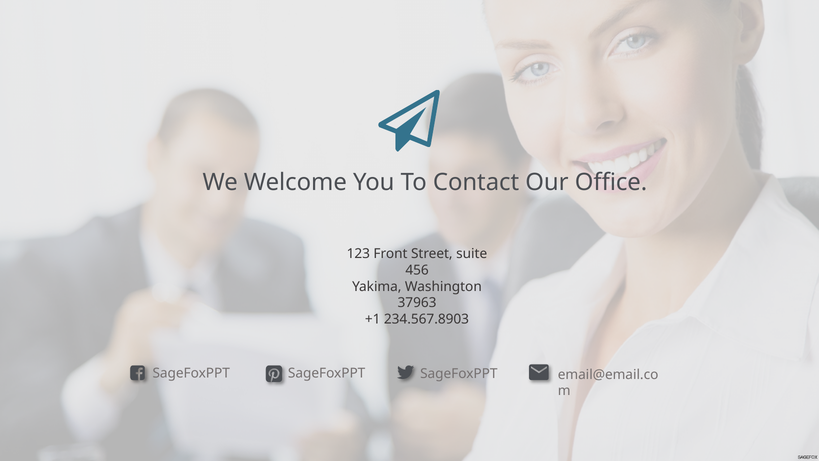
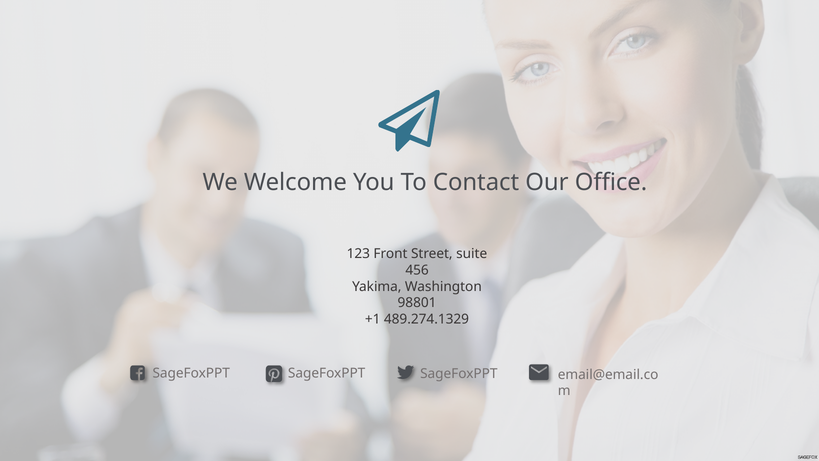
37963: 37963 -> 98801 (417, 303)
234.567.8903: 234.567.8903 -> 489.274.1329 (426, 319)
